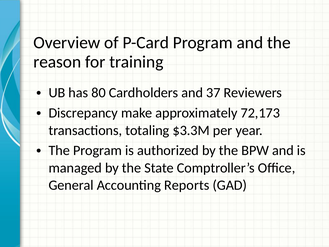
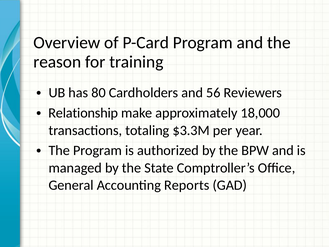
37: 37 -> 56 (213, 93)
Discrepancy: Discrepancy -> Relationship (83, 113)
72,173: 72,173 -> 18,000 (260, 113)
